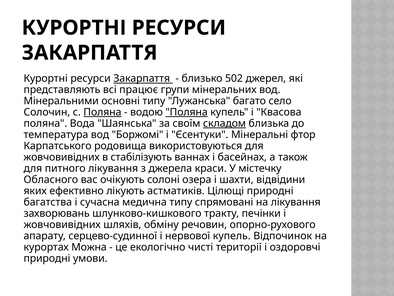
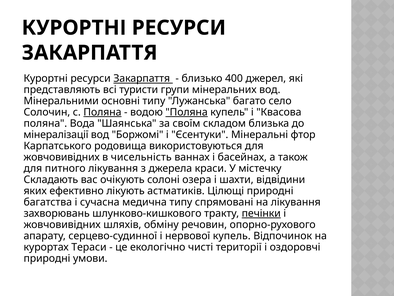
502: 502 -> 400 (234, 78)
працює: працює -> туристи (139, 89)
складом underline: present -> none (224, 123)
температура: температура -> мінералізації (56, 134)
стабілізують: стабілізують -> чисельність (141, 157)
Обласного: Обласного -> Складають (51, 179)
печінки underline: none -> present (261, 213)
Можна: Можна -> Тераси (89, 247)
